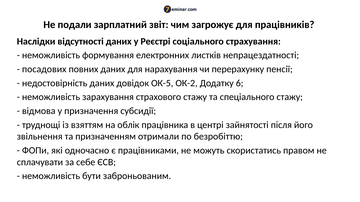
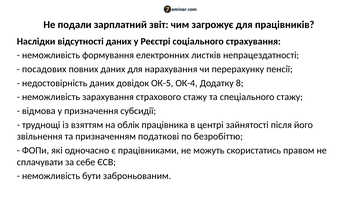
ОК-2: ОК-2 -> ОК-4 (187, 83)
6: 6 -> 8 (240, 83)
отримали: отримали -> податкові (159, 137)
